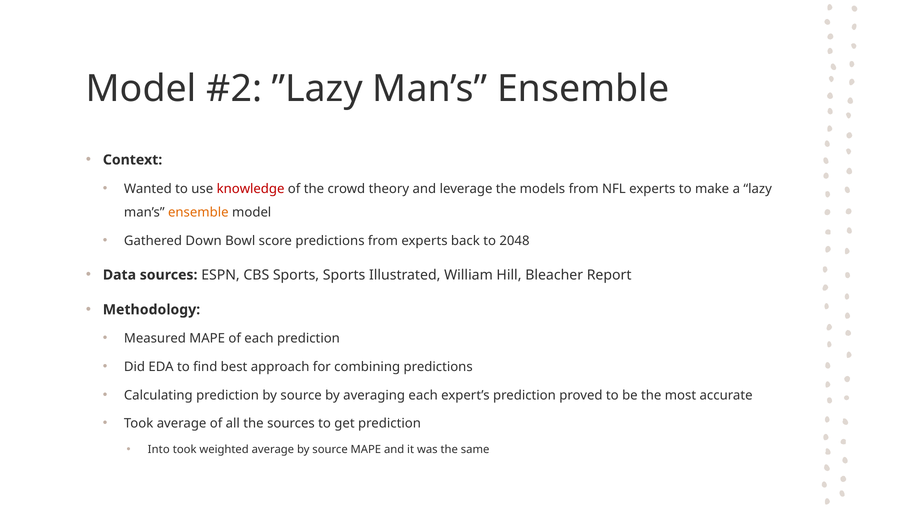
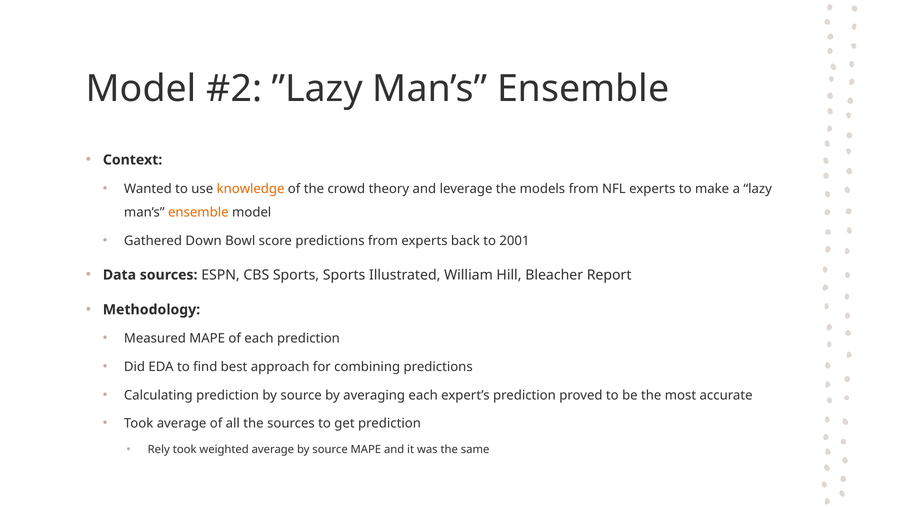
knowledge colour: red -> orange (251, 189)
2048: 2048 -> 2001 (514, 241)
Into: Into -> Rely (159, 450)
